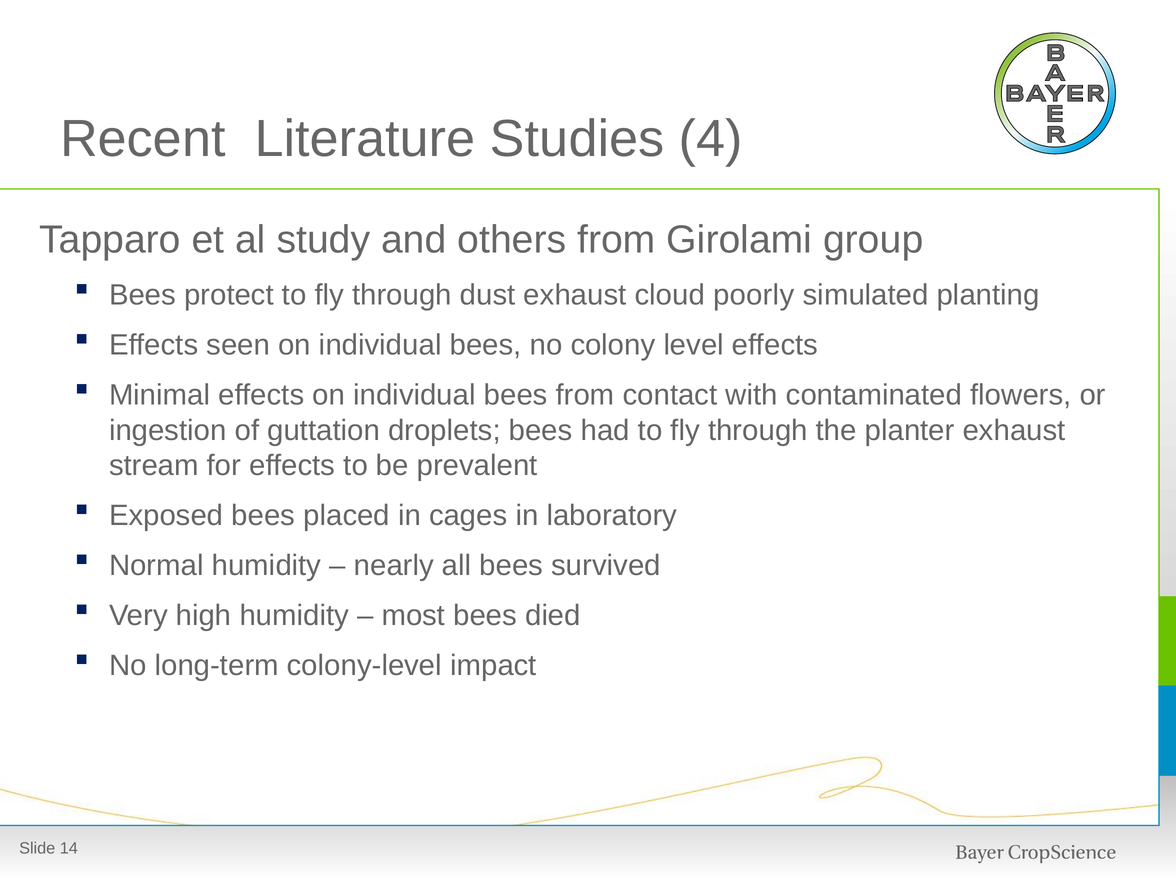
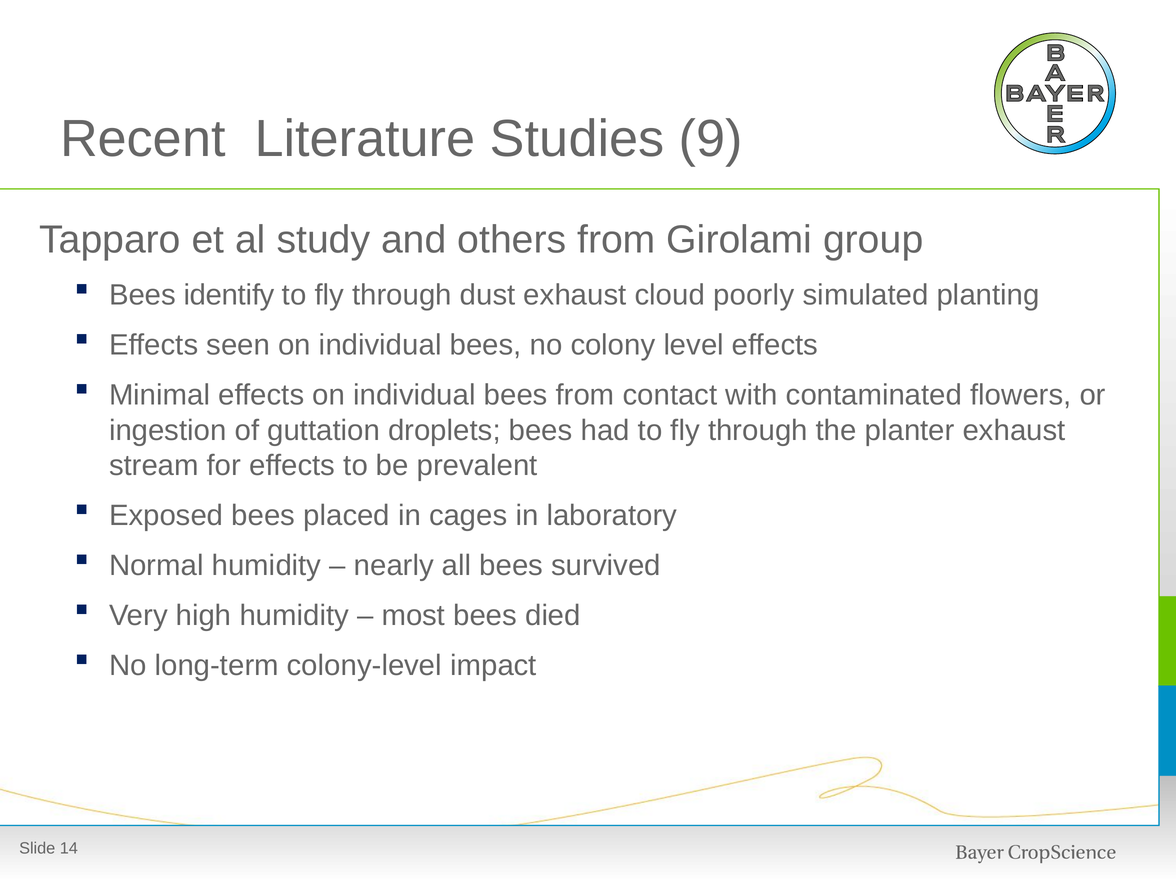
4: 4 -> 9 (711, 139)
protect: protect -> identify (229, 295)
